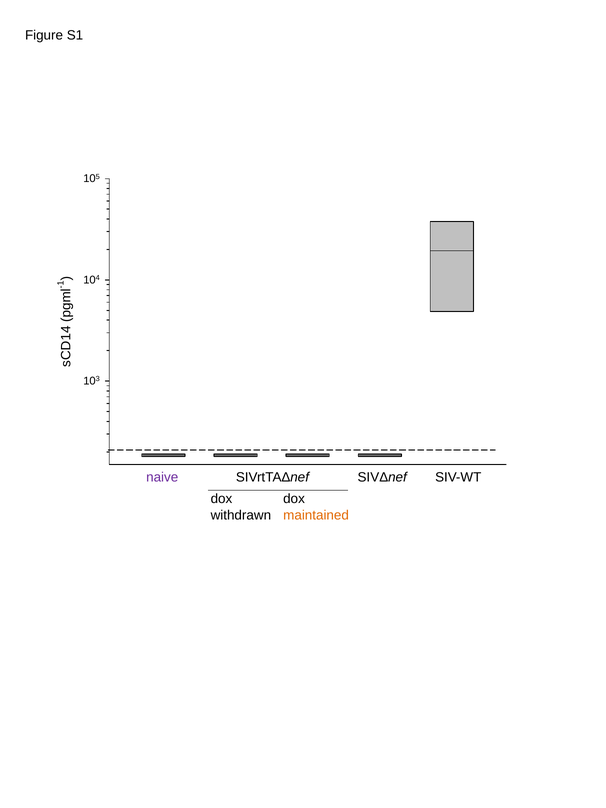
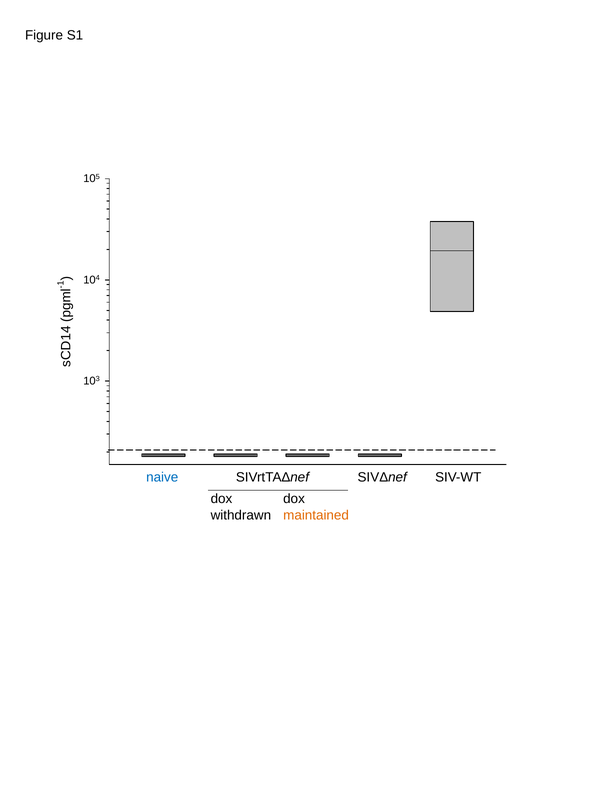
naive colour: purple -> blue (162, 477)
